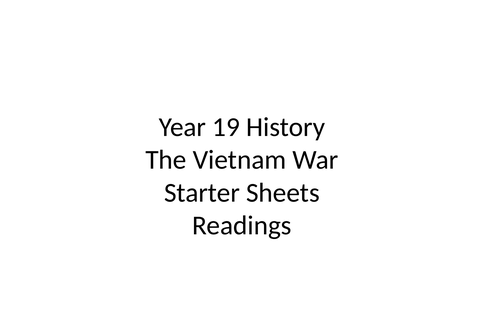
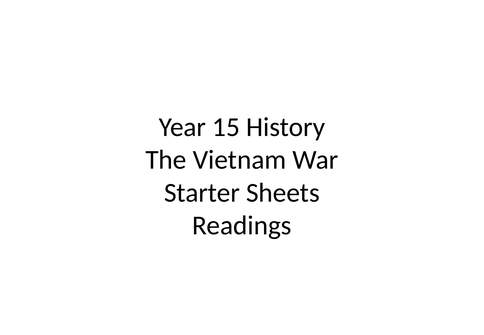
19: 19 -> 15 (226, 127)
